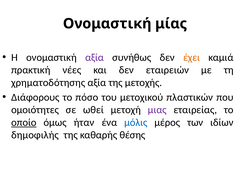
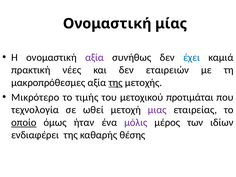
έχει colour: orange -> blue (192, 57)
χρηματοδότησης: χρηματοδότησης -> μακροπρόθεσμες (48, 83)
της underline: none -> present (116, 83)
Διάφορους: Διάφορους -> Μικρότερο (35, 97)
πόσο: πόσο -> τιμής (87, 97)
πλαστικών: πλαστικών -> προτιμάται (190, 97)
ομοιότητες: ομοιότητες -> τεχνολογία (35, 110)
μόλις colour: blue -> purple (136, 122)
δημοφιλής: δημοφιλής -> ενδιαφέρει (35, 135)
